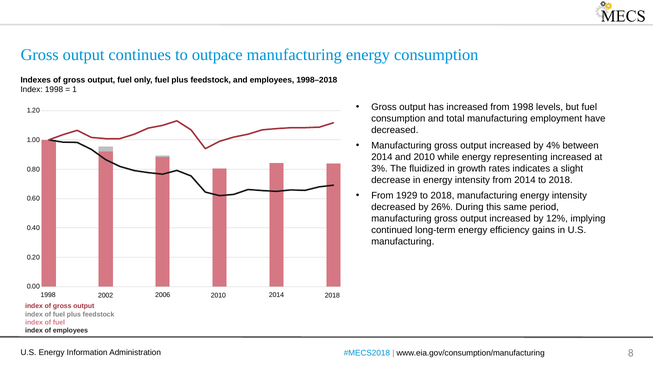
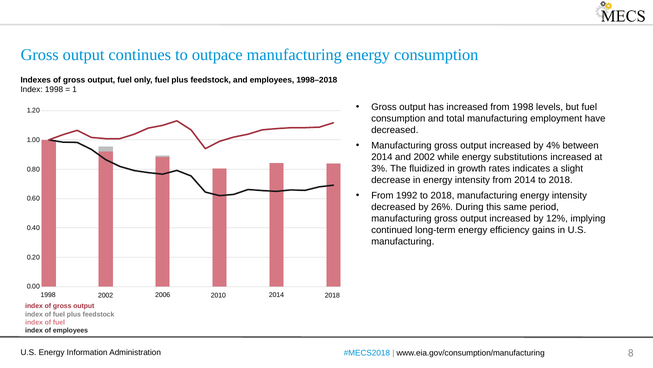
and 2010: 2010 -> 2002 (424, 157)
representing: representing -> substitutions (521, 157)
1929: 1929 -> 1992 (407, 195)
